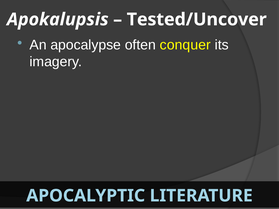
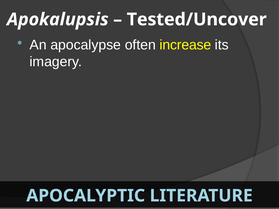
conquer: conquer -> increase (185, 45)
